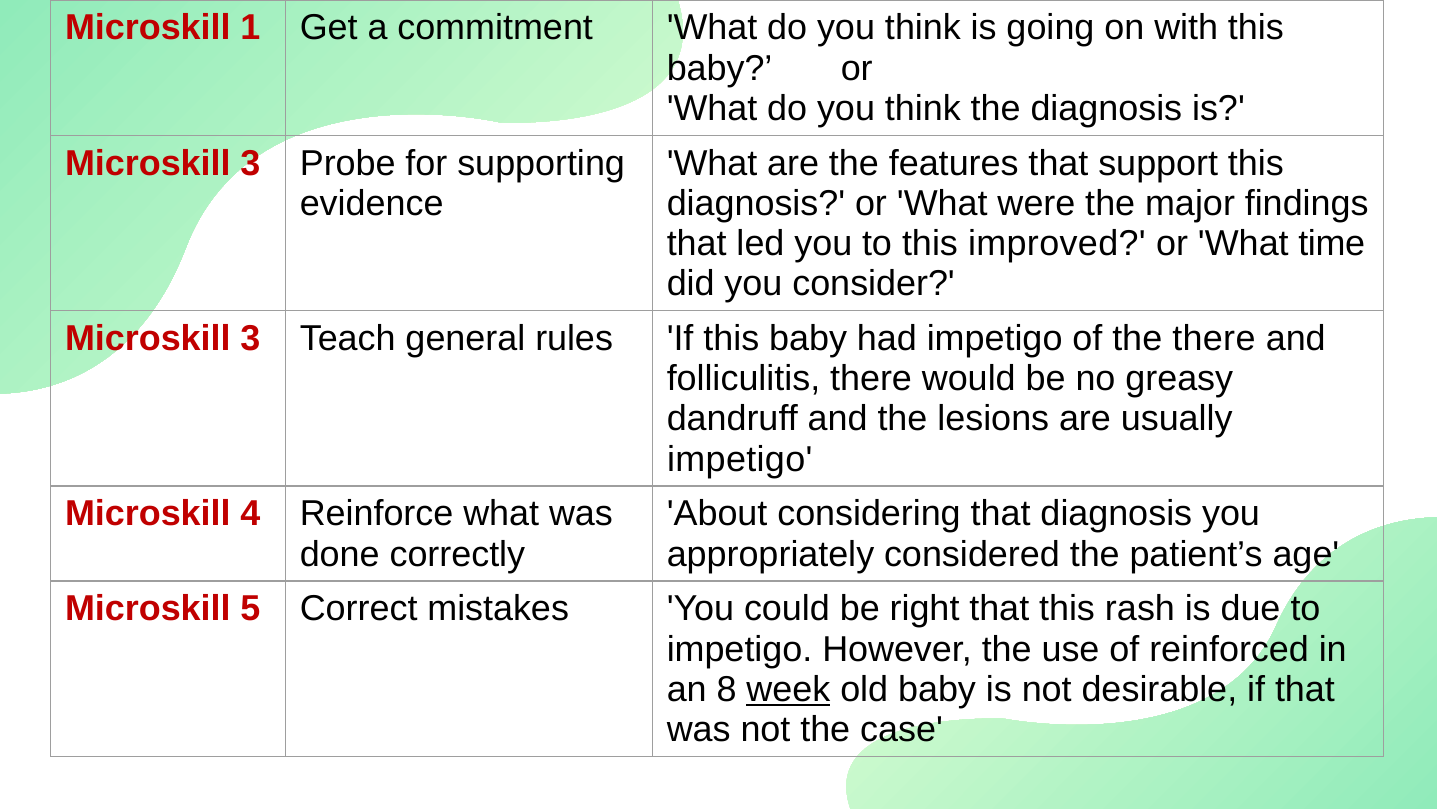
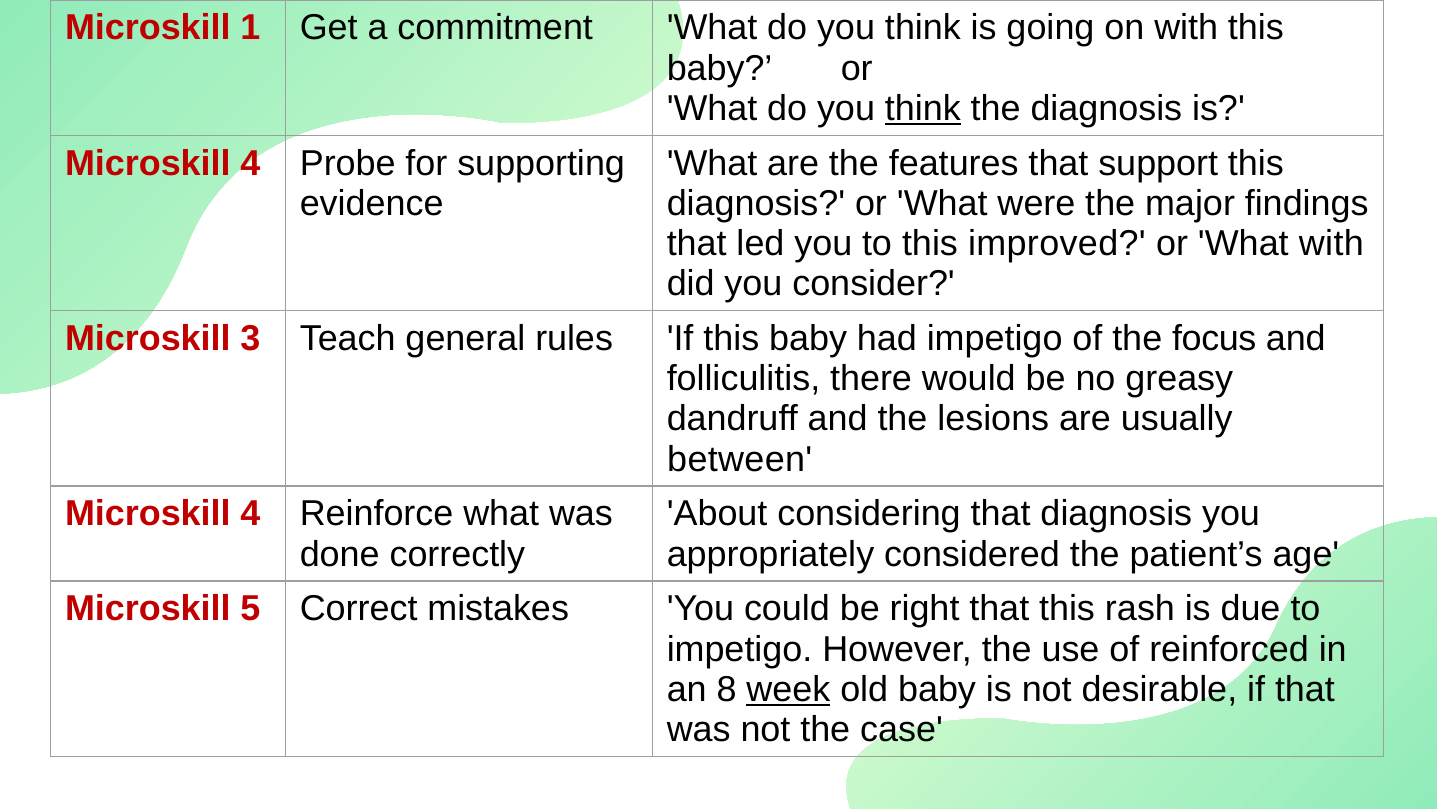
think underline: none -> present (923, 108)
3: 3 -> 4 (250, 163)
What time: time -> with (1331, 243)
the there: there -> focus (1214, 338)
impetigo: impetigo -> between (740, 459)
